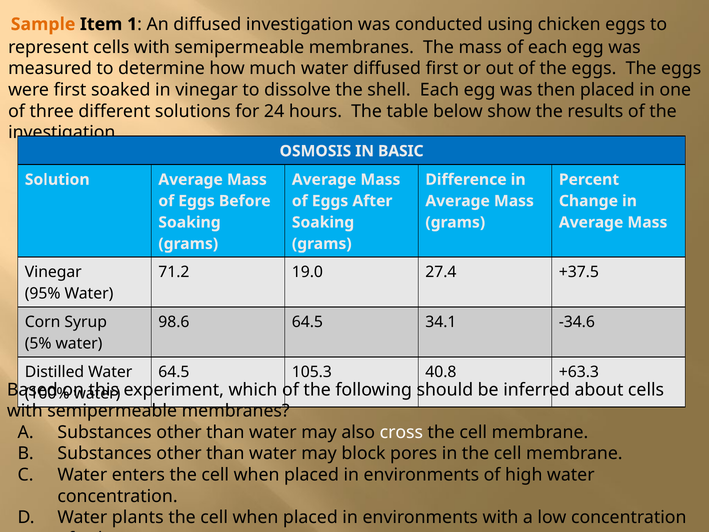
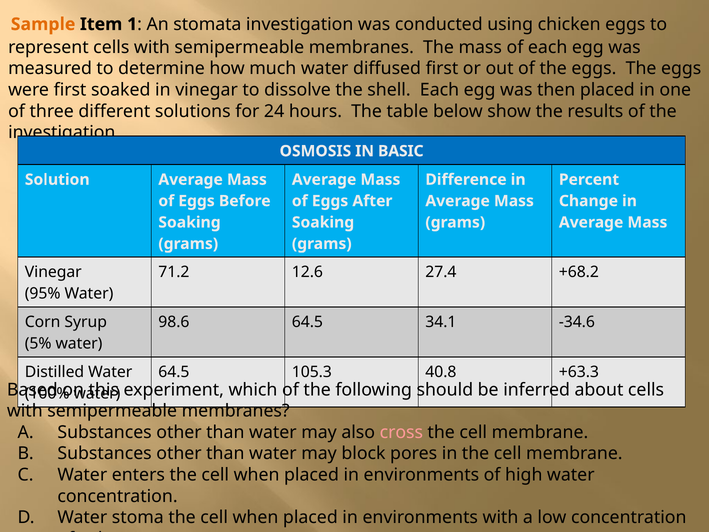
An diffused: diffused -> stomata (207, 24)
19.0: 19.0 -> 12.6 (307, 272)
+37.5: +37.5 -> +68.2 (579, 272)
cross colour: white -> pink (401, 432)
plants: plants -> stoma (138, 517)
